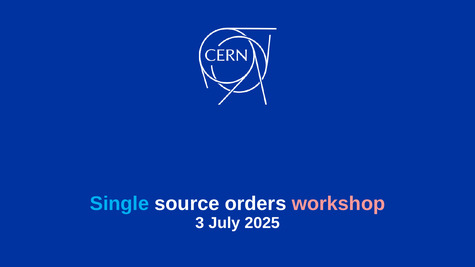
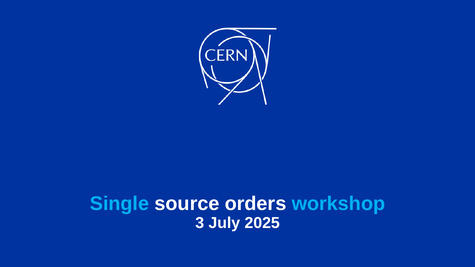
workshop colour: pink -> light blue (338, 204)
